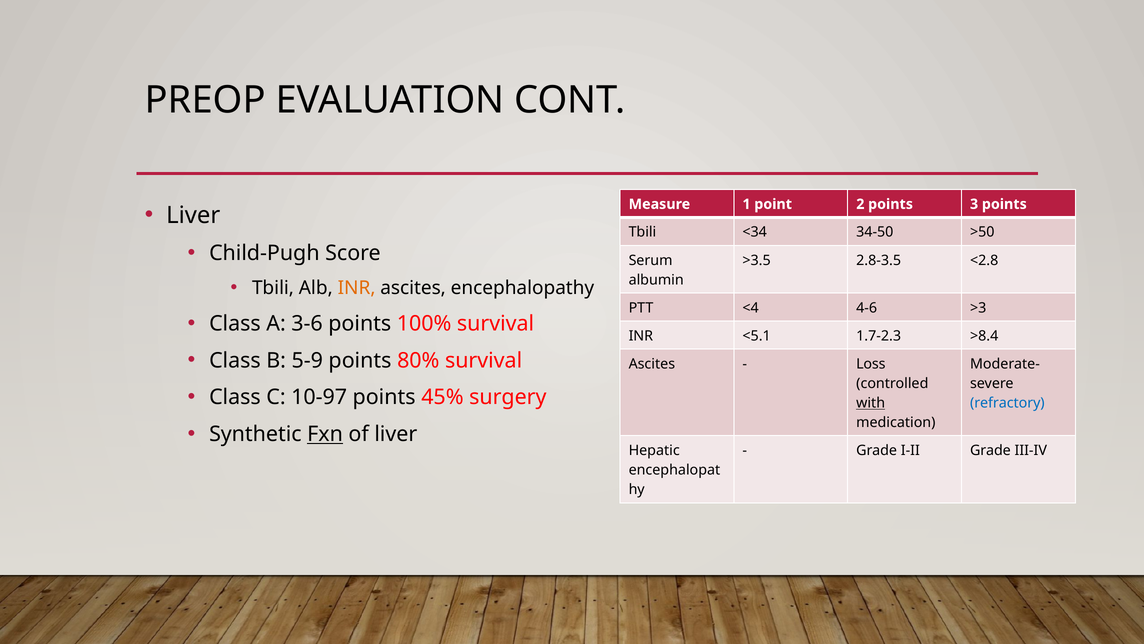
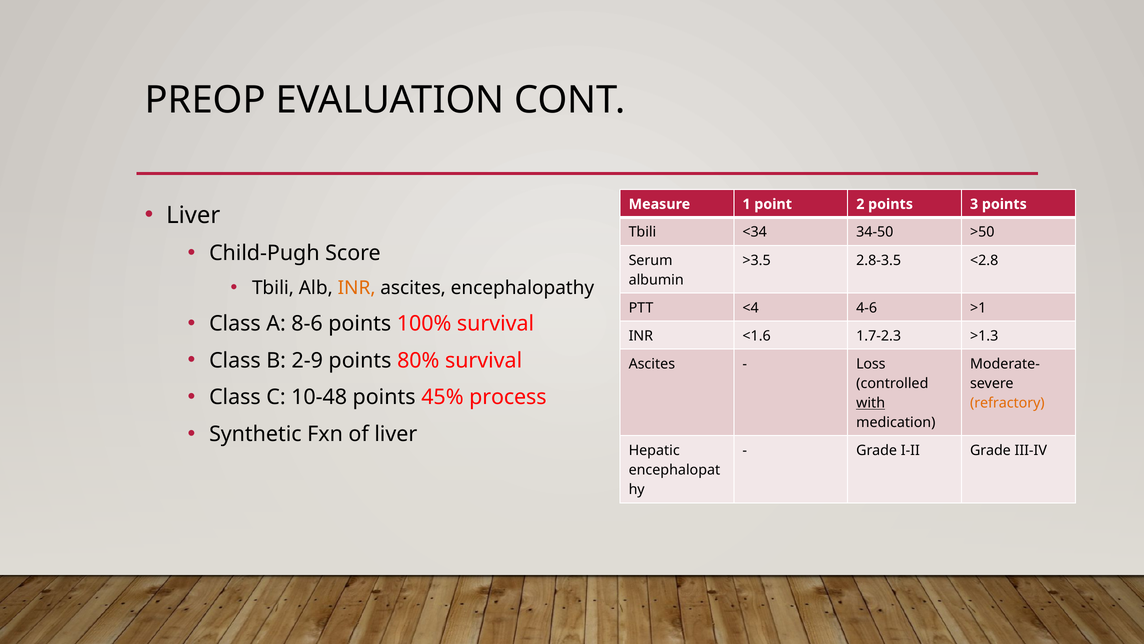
>3: >3 -> >1 (978, 308)
3-6: 3-6 -> 8-6 (307, 323)
<5.1: <5.1 -> <1.6 (757, 336)
>8.4: >8.4 -> >1.3 (984, 336)
5-9: 5-9 -> 2-9 (307, 360)
10-97: 10-97 -> 10-48 (319, 397)
surgery: surgery -> process (508, 397)
refractory colour: blue -> orange (1007, 403)
Fxn underline: present -> none (325, 434)
